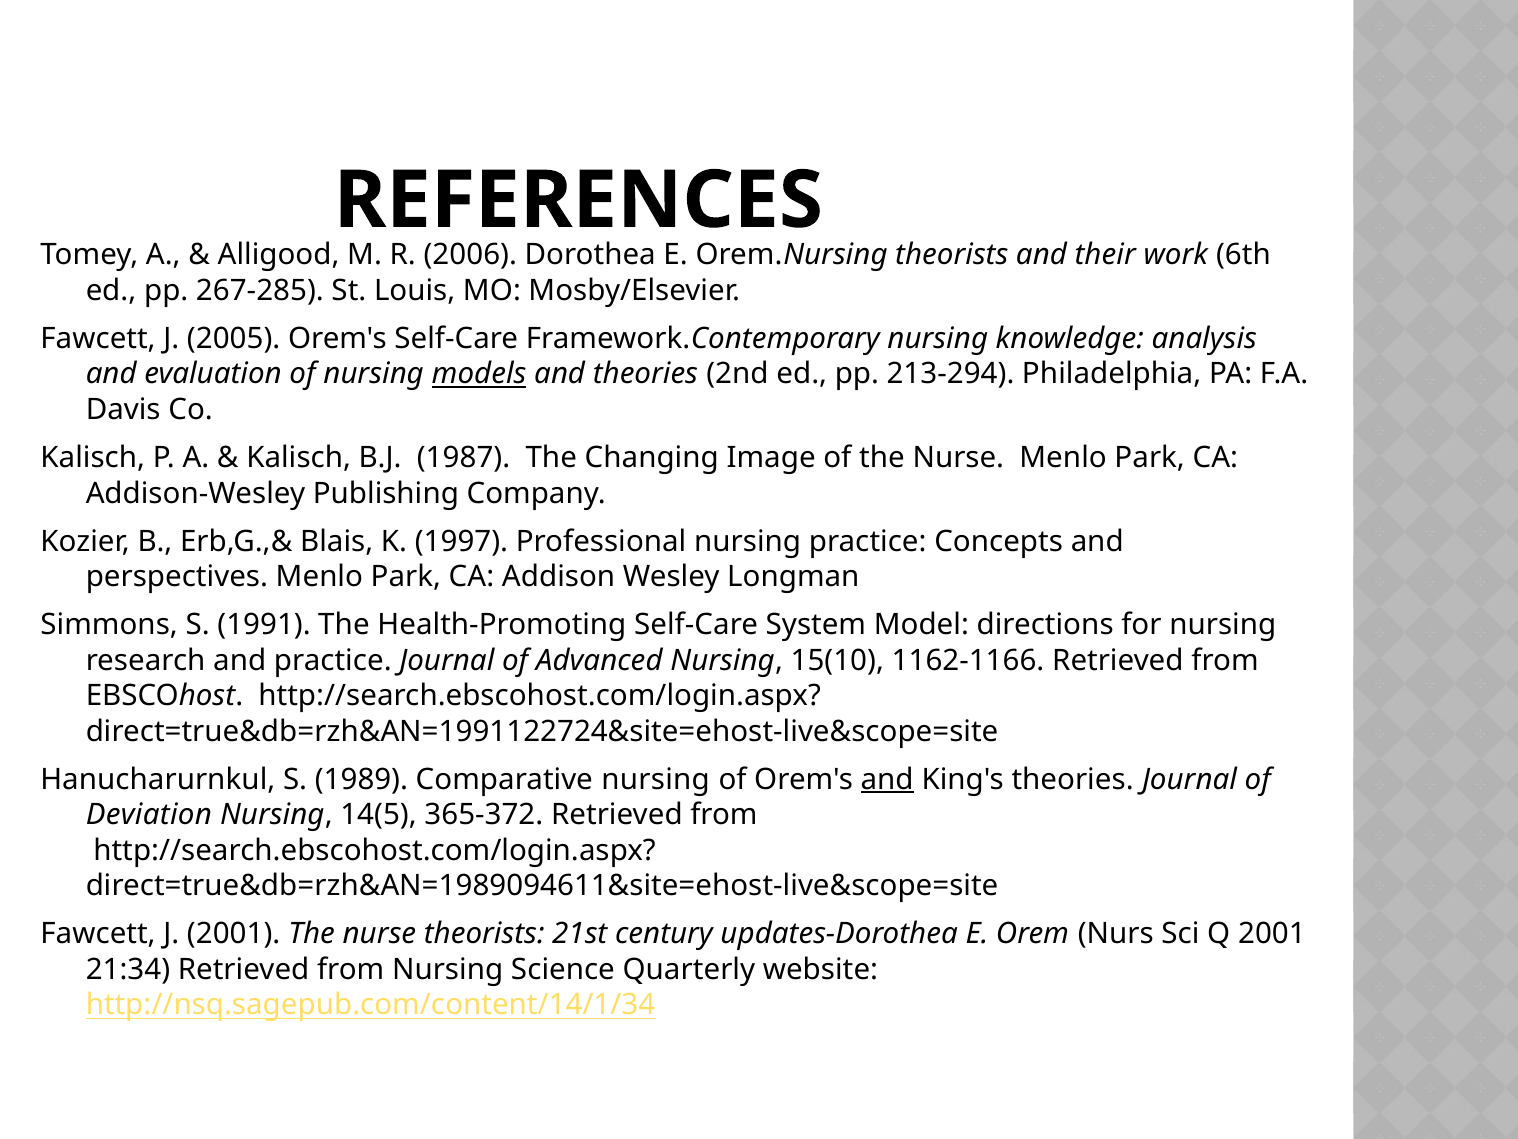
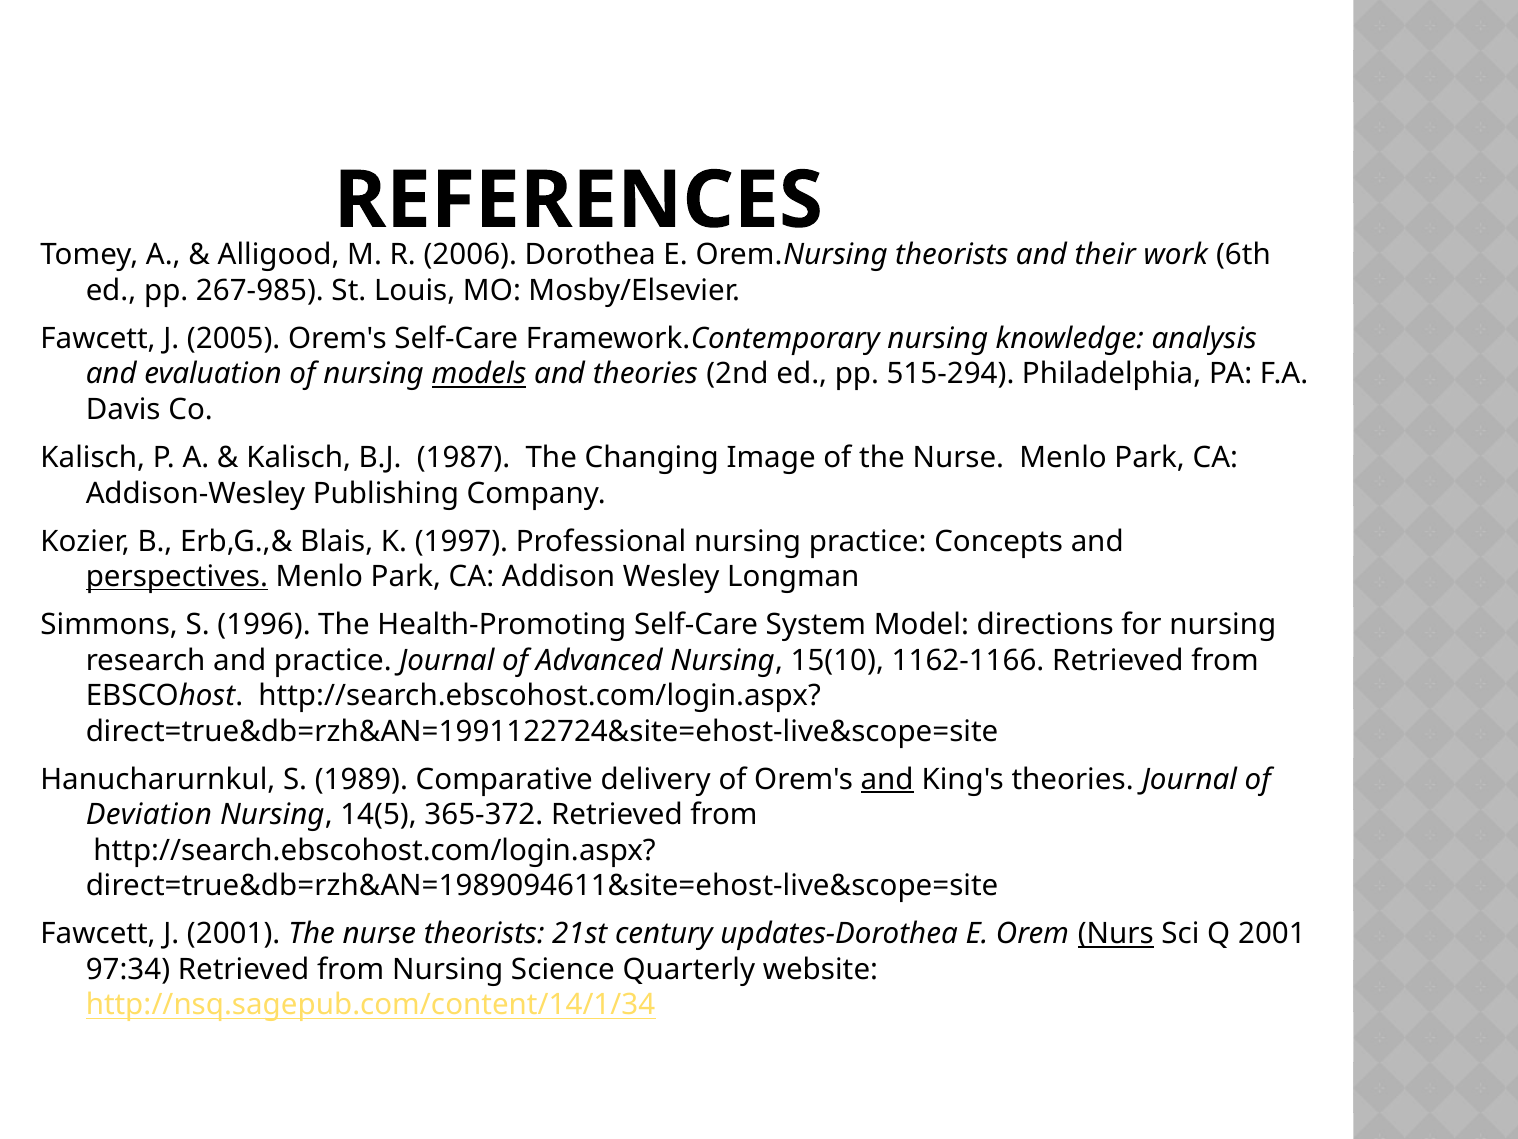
267-285: 267-285 -> 267-985 (260, 291)
213-294: 213-294 -> 515-294 (950, 374)
perspectives underline: none -> present (177, 577)
1991: 1991 -> 1996 (264, 625)
Comparative nursing: nursing -> delivery (656, 779)
Nurs underline: none -> present (1116, 934)
21:34: 21:34 -> 97:34 (128, 969)
